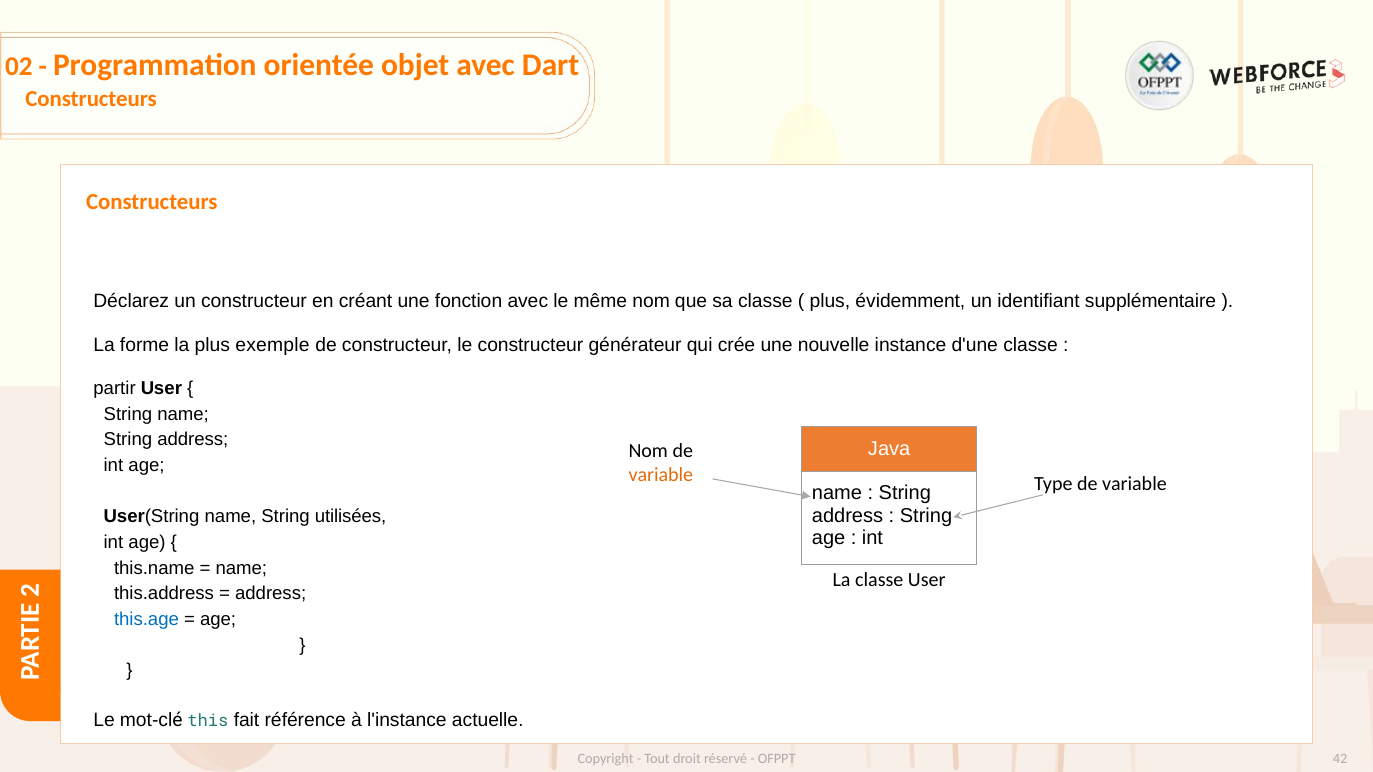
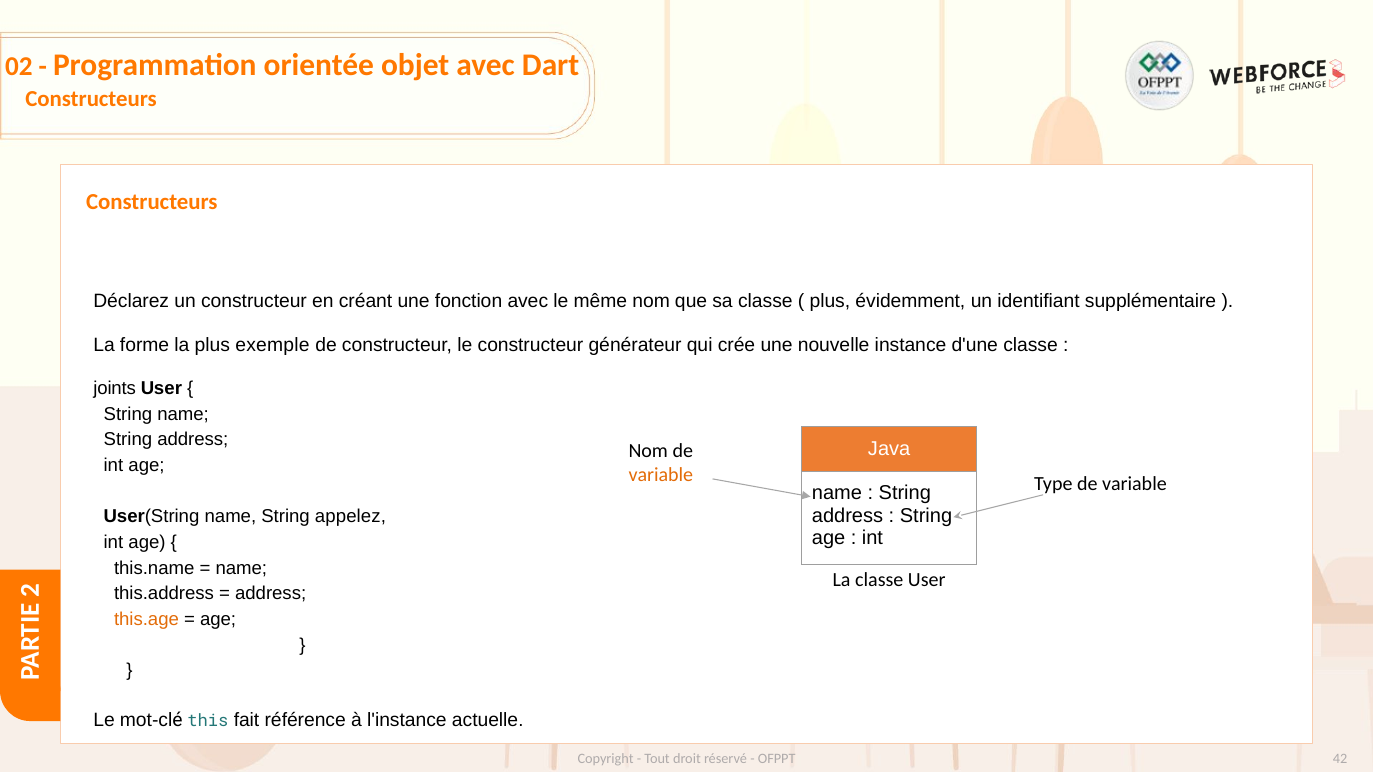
partir: partir -> joints (115, 389)
utilisées: utilisées -> appelez (350, 517)
this.age colour: blue -> orange (146, 620)
